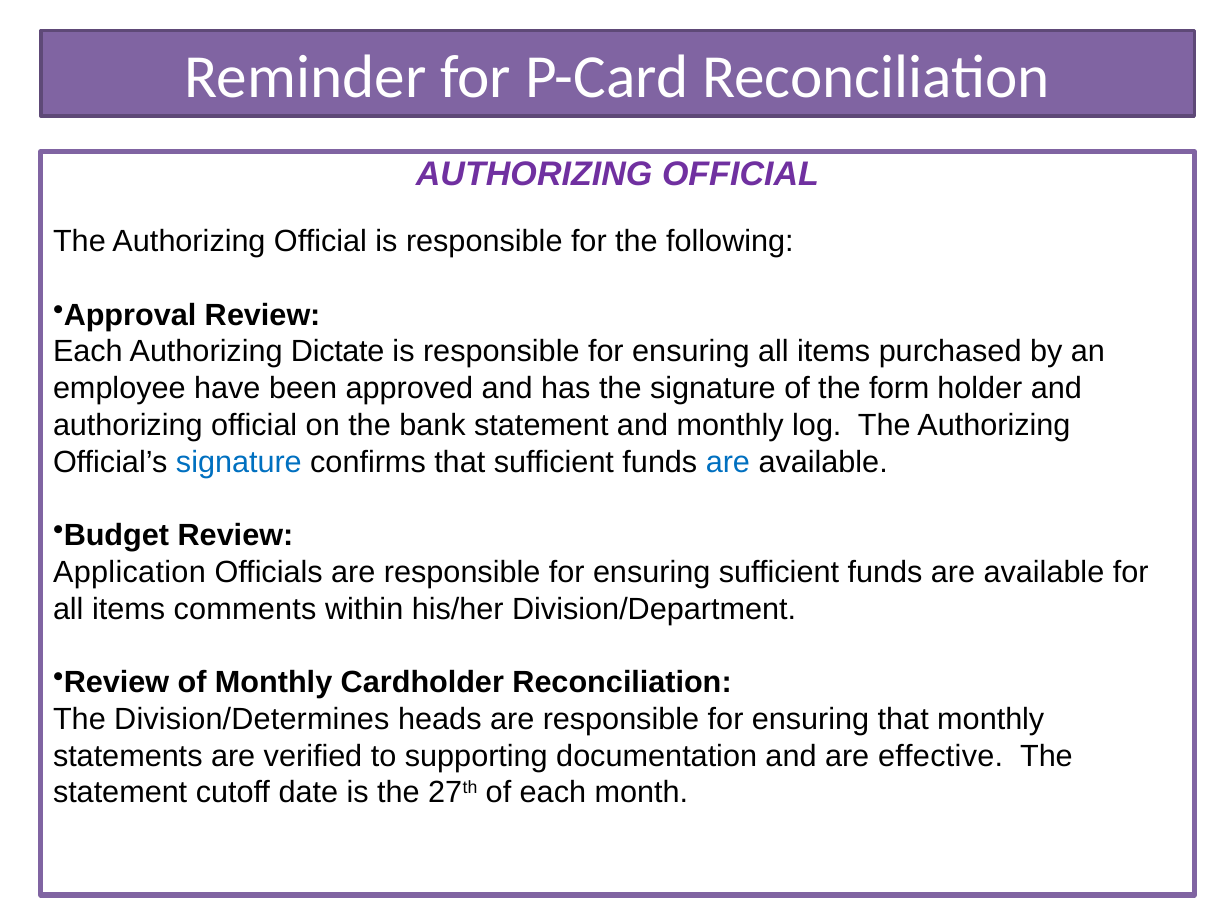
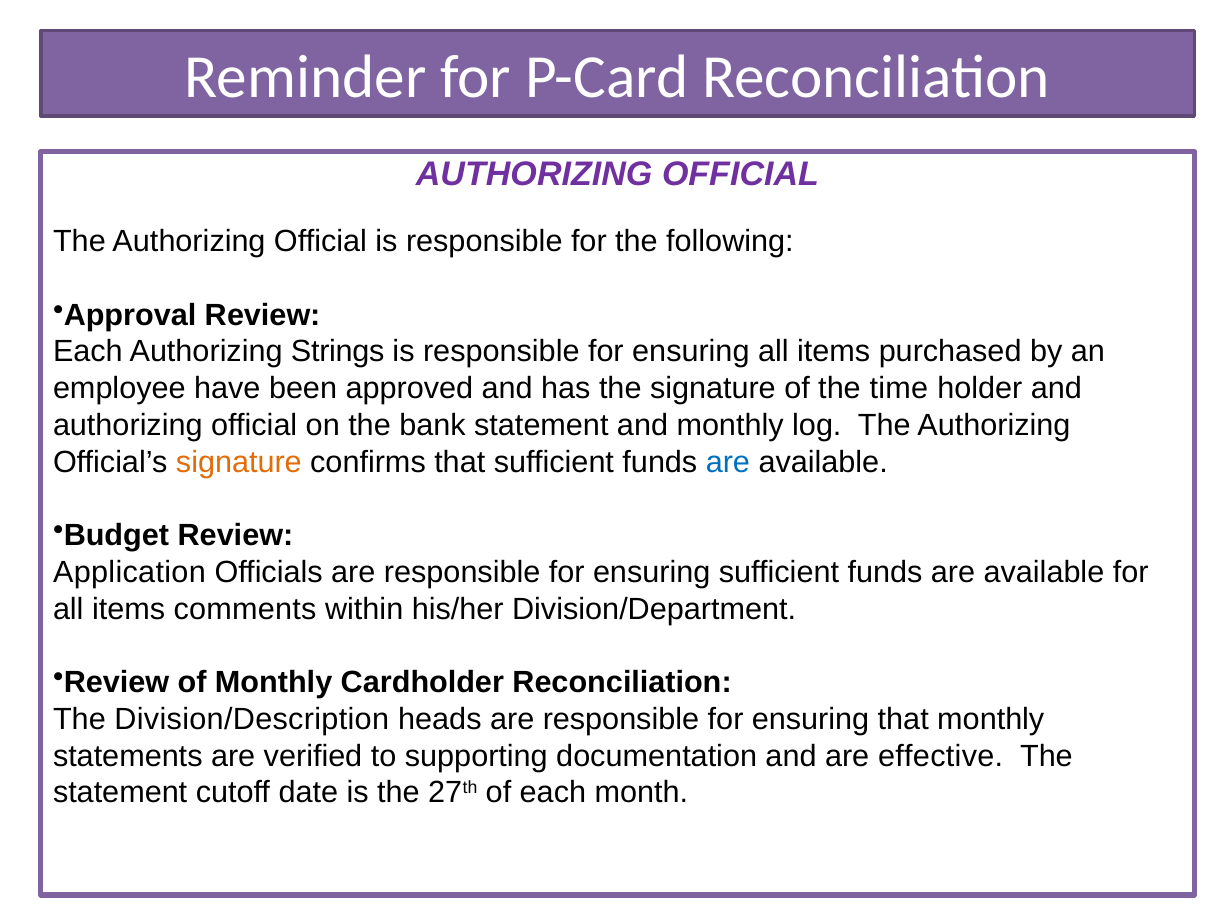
Dictate: Dictate -> Strings (338, 352)
form: form -> time (899, 388)
signature colour: blue -> orange (239, 462)
Division/Determines: Division/Determines -> Division/Description (252, 719)
